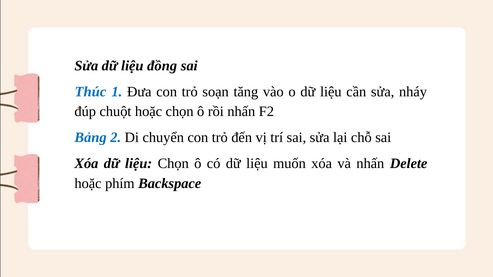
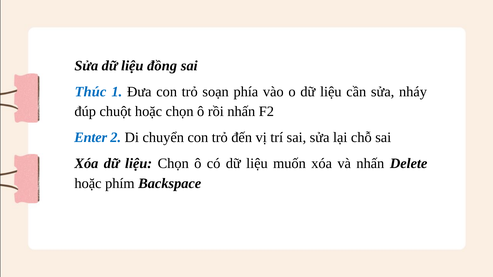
tăng: tăng -> phía (246, 92)
Bảng: Bảng -> Enter (91, 138)
